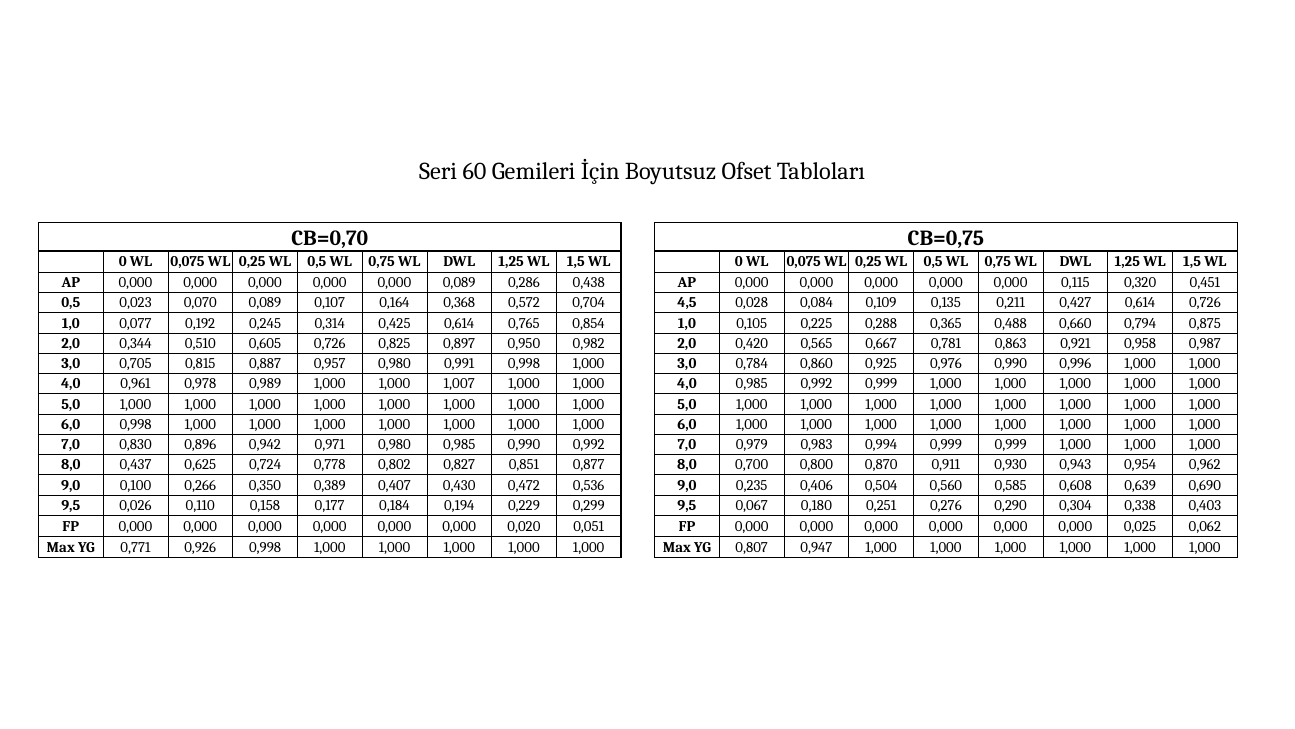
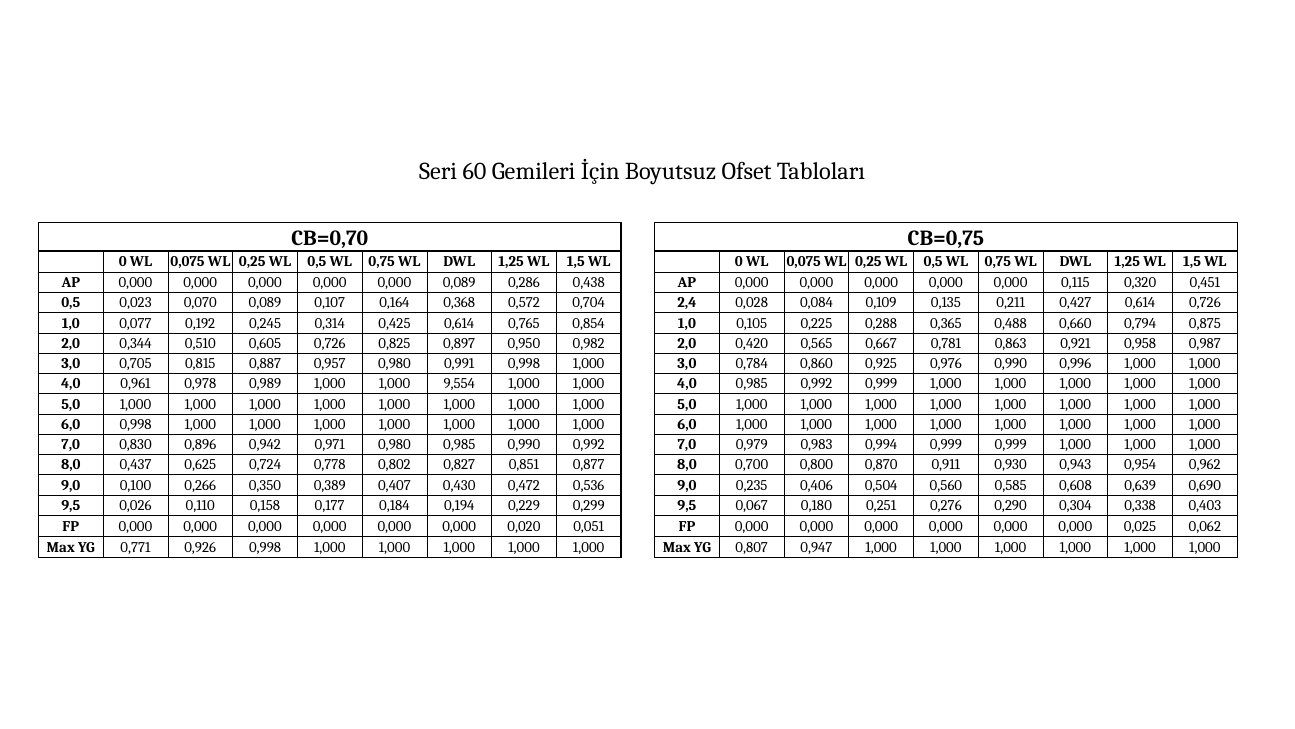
4,5: 4,5 -> 2,4 (687, 303)
1,007: 1,007 -> 9,554 (459, 384)
